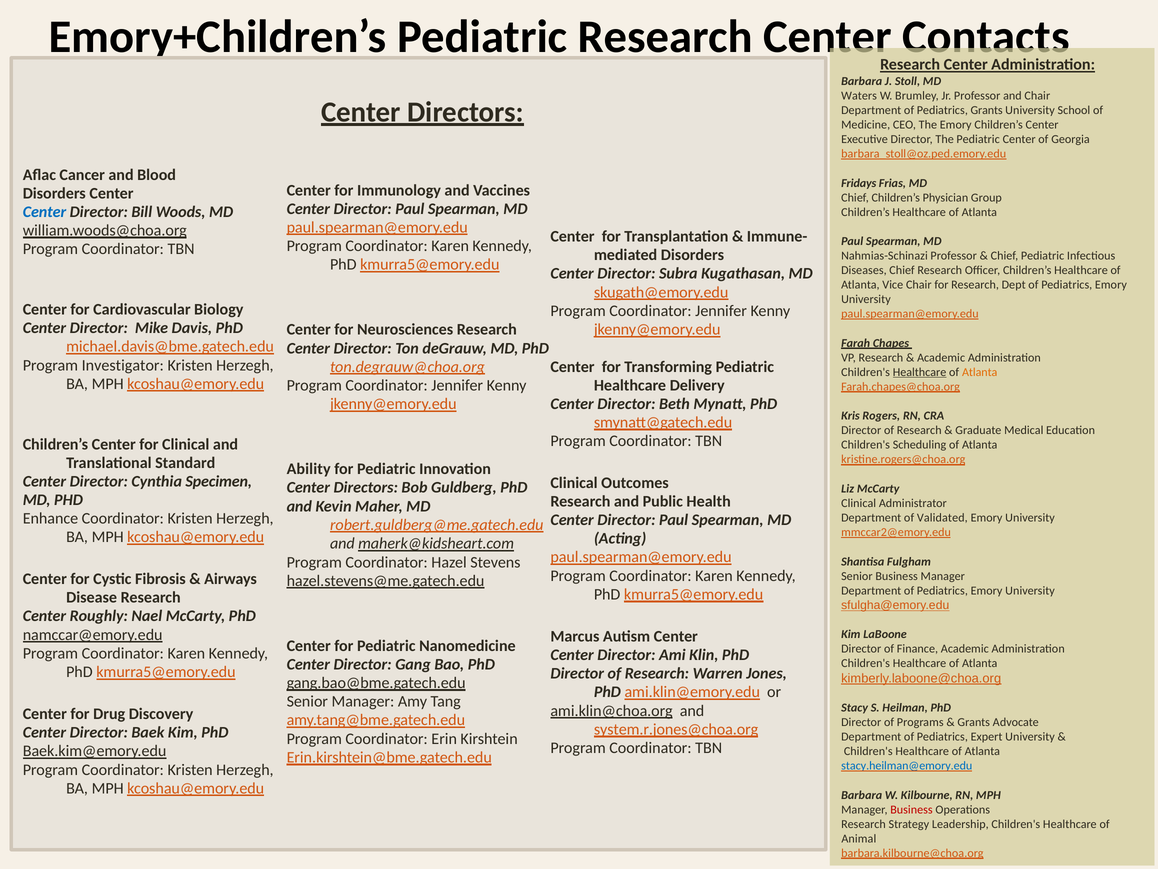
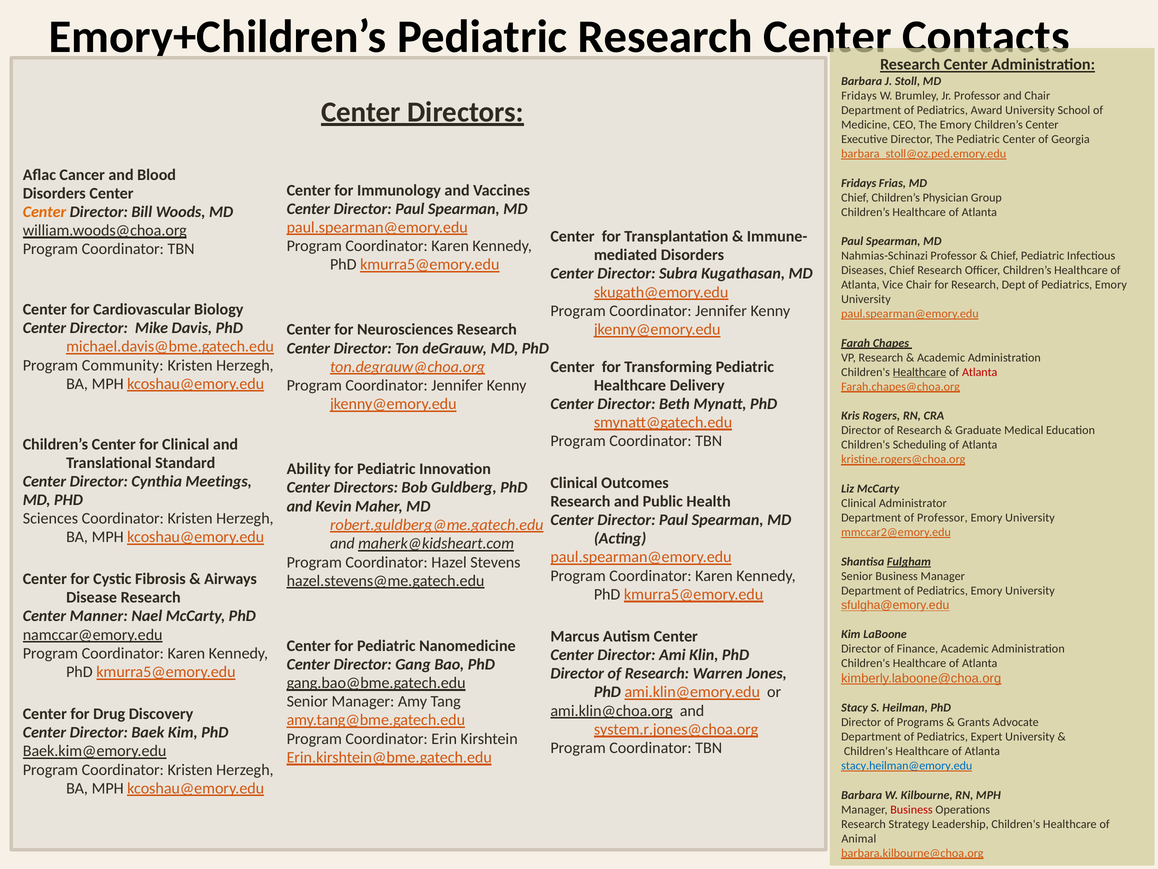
Waters: Waters -> Fridays (859, 96)
Pediatrics Grants: Grants -> Award (987, 110)
Center colour: blue -> orange (45, 212)
Investigator: Investigator -> Community (123, 365)
Atlanta colour: orange -> red (980, 372)
Specimen: Specimen -> Meetings (219, 481)
Enhance: Enhance -> Sciences (50, 518)
of Validated: Validated -> Professor (942, 518)
Fulgham underline: none -> present (909, 561)
Roughly: Roughly -> Manner (99, 616)
